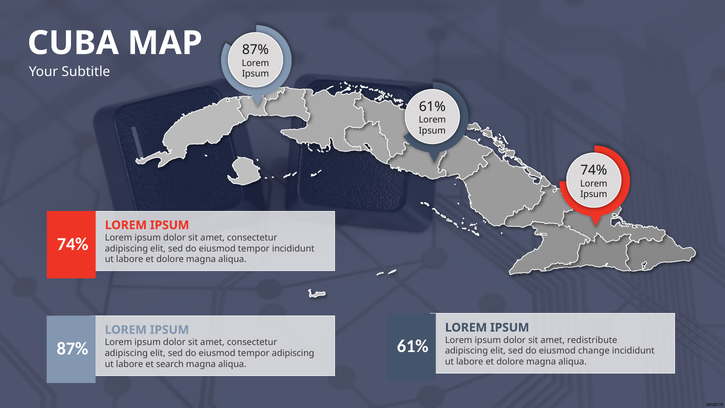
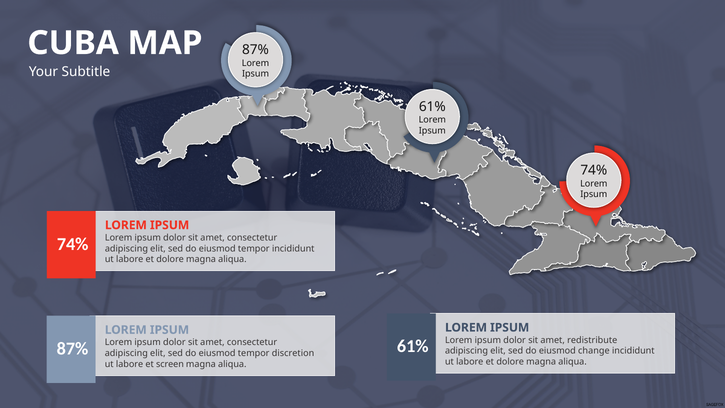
tempor adipiscing: adipiscing -> discretion (293, 353)
search: search -> screen (170, 364)
